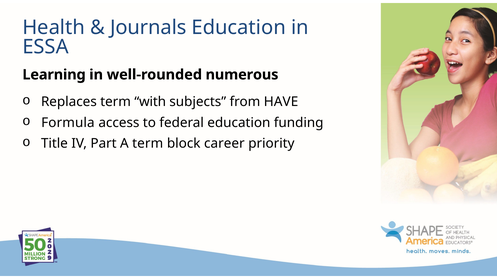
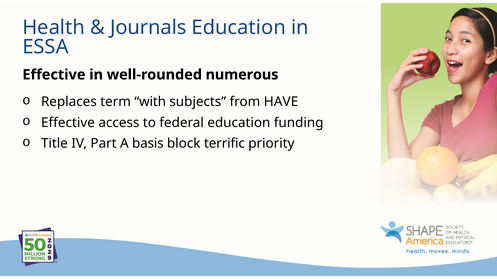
Learning: Learning -> Effective (54, 75)
Formula: Formula -> Effective (68, 123)
A term: term -> basis (148, 144)
career: career -> terrific (224, 144)
